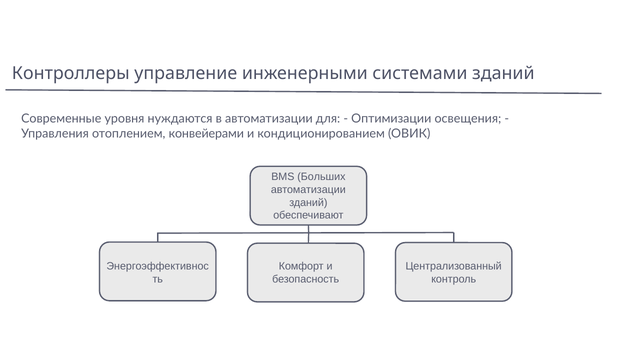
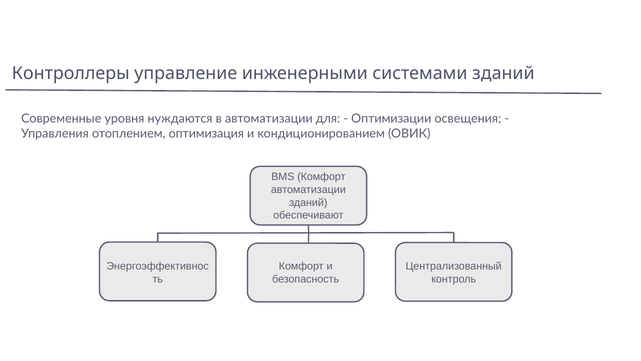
конвейерами: конвейерами -> оптимизация (206, 133)
BMS Больших: Больших -> Комфорт (321, 177)
